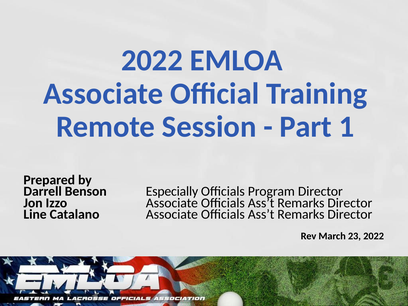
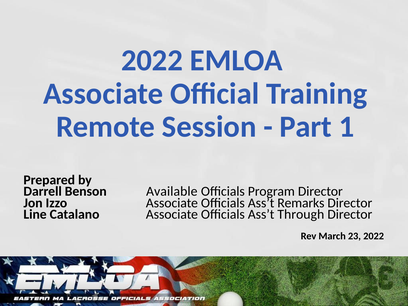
Especially: Especially -> Available (172, 191)
Remarks: Remarks -> Through (301, 214)
